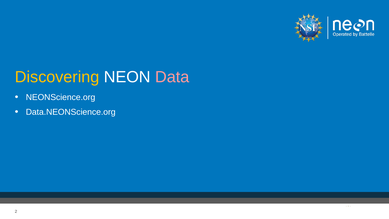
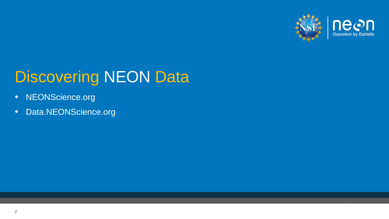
Data colour: pink -> yellow (172, 77)
